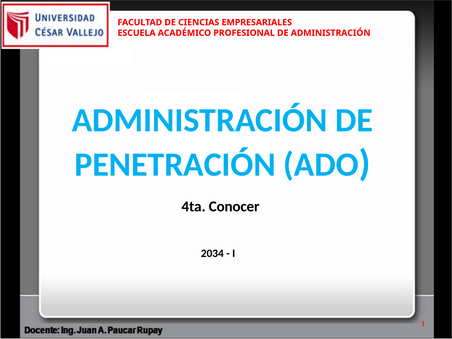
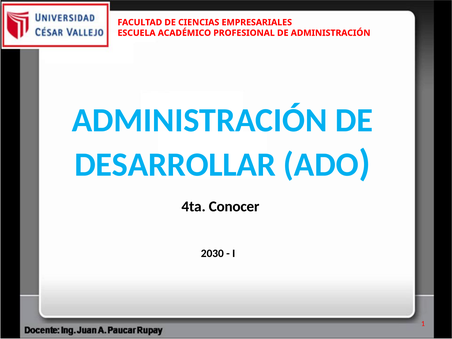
PENETRACIÓN: PENETRACIÓN -> DESARROLLAR (175, 165)
2034: 2034 -> 2030 (212, 253)
